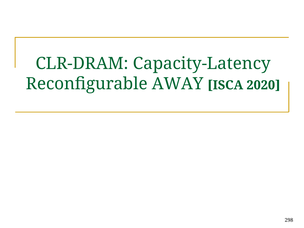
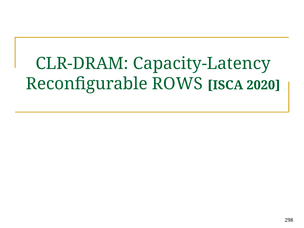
AWAY: AWAY -> ROWS (177, 84)
